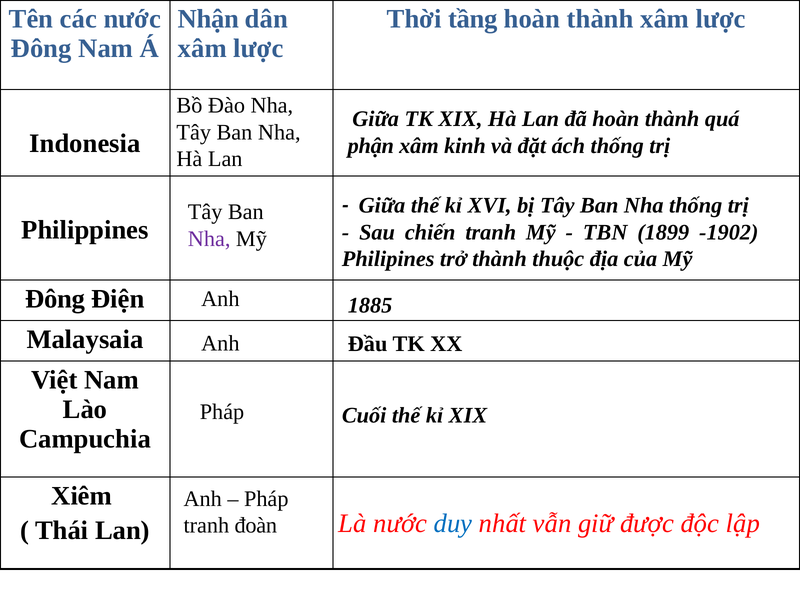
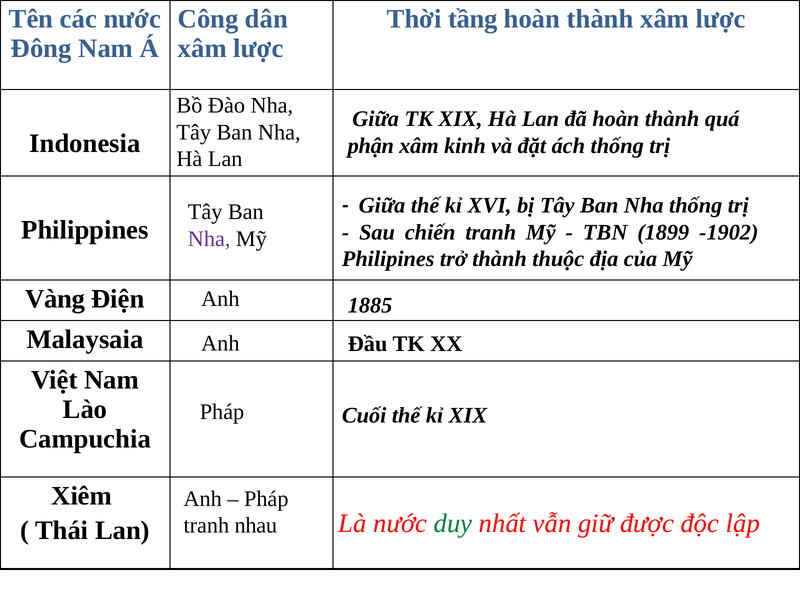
Nhận: Nhận -> Công (208, 19)
Đông: Đông -> Vàng (55, 299)
đoàn: đoàn -> nhau (256, 525)
duy colour: blue -> green (453, 523)
